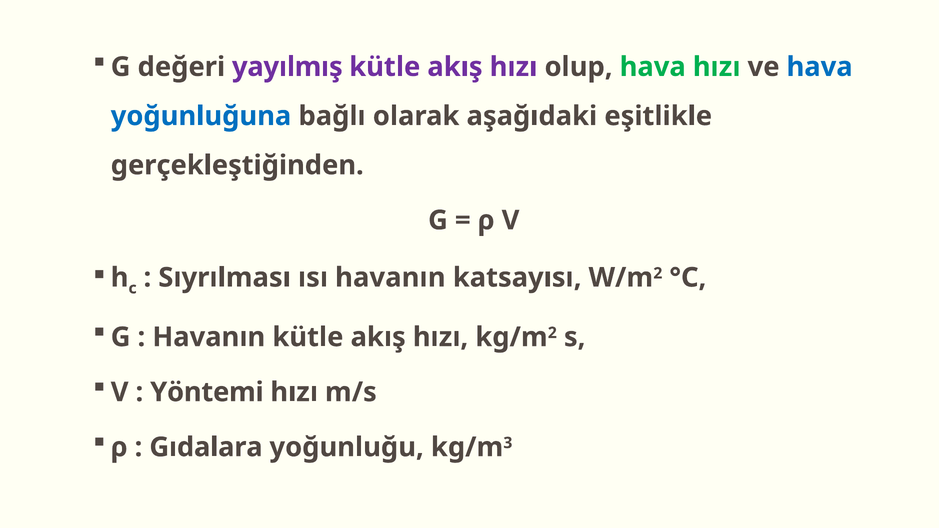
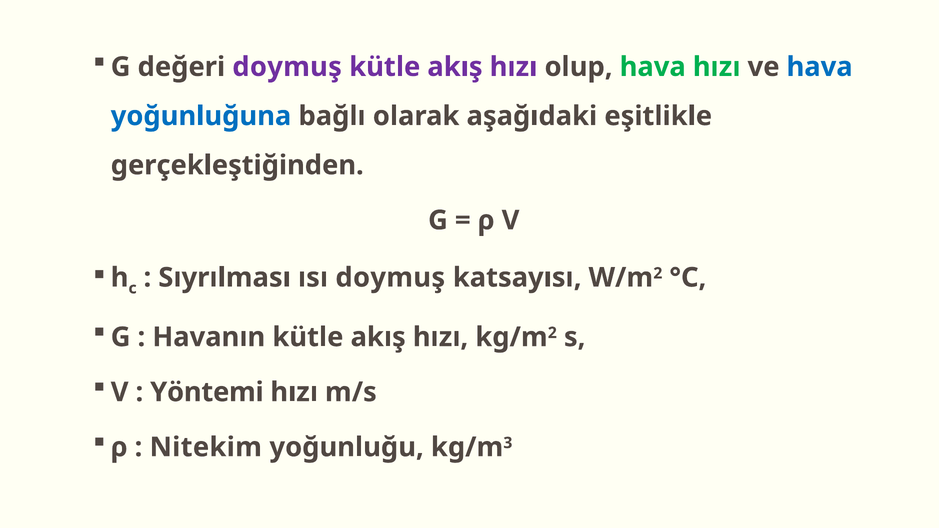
değeri yayılmış: yayılmış -> doymuş (287, 67)
ısı havanın: havanın -> doymuş (390, 278)
Gıdalara: Gıdalara -> Nitekim (206, 447)
